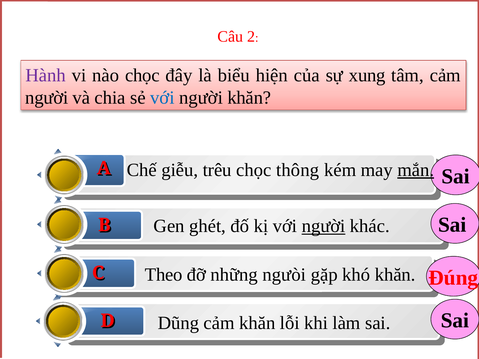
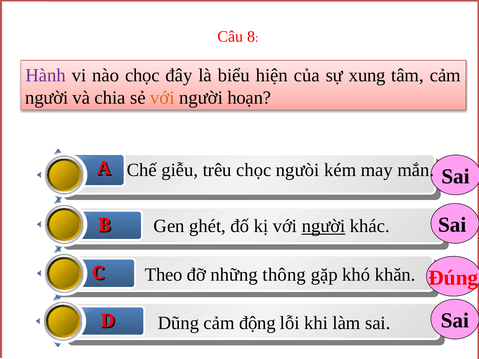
2: 2 -> 8 (251, 36)
với colour: blue -> orange (162, 98)
người khăn: khăn -> hoạn (249, 98)
thông: thông -> ngưòi (298, 170)
mắn underline: present -> none (416, 170)
ngưòi: ngưòi -> thông (284, 275)
cảm khăn: khăn -> động (257, 323)
